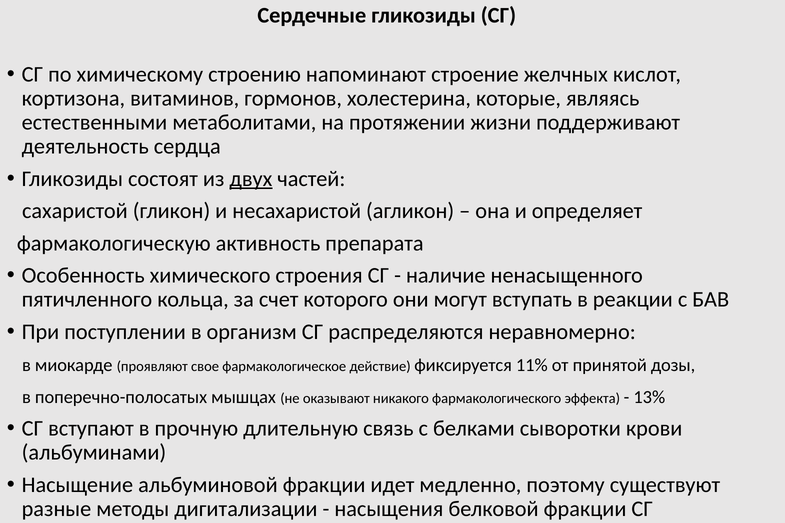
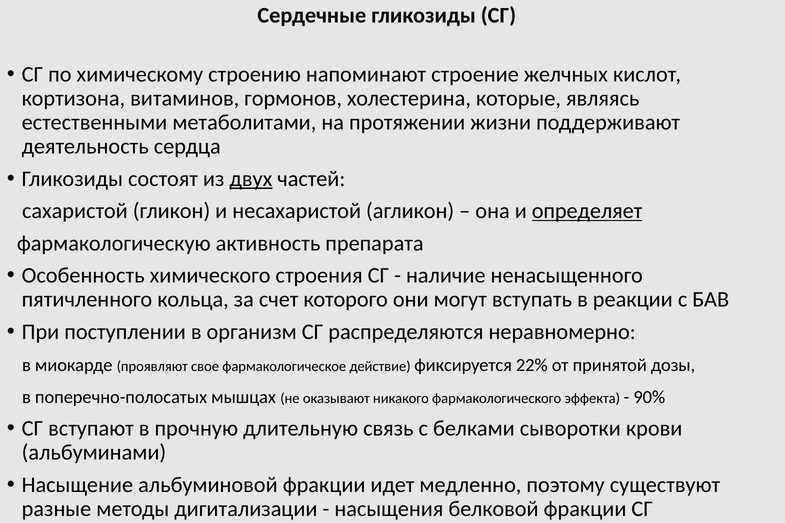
определяет underline: none -> present (587, 211)
11%: 11% -> 22% (532, 365)
13%: 13% -> 90% (649, 398)
